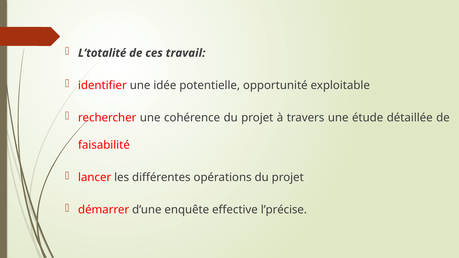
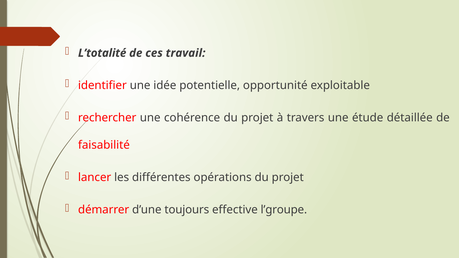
enquête: enquête -> toujours (187, 210)
l’précise: l’précise -> l’groupe (284, 210)
